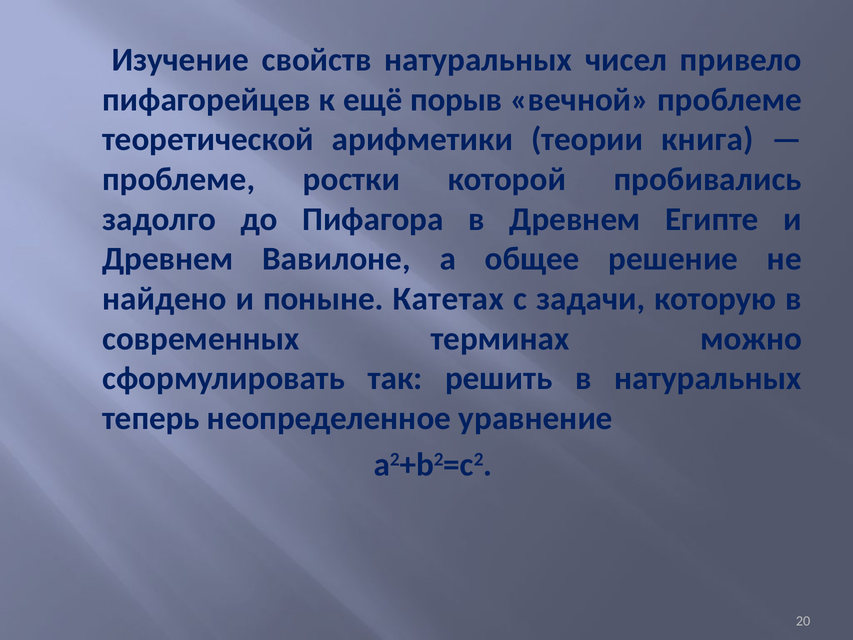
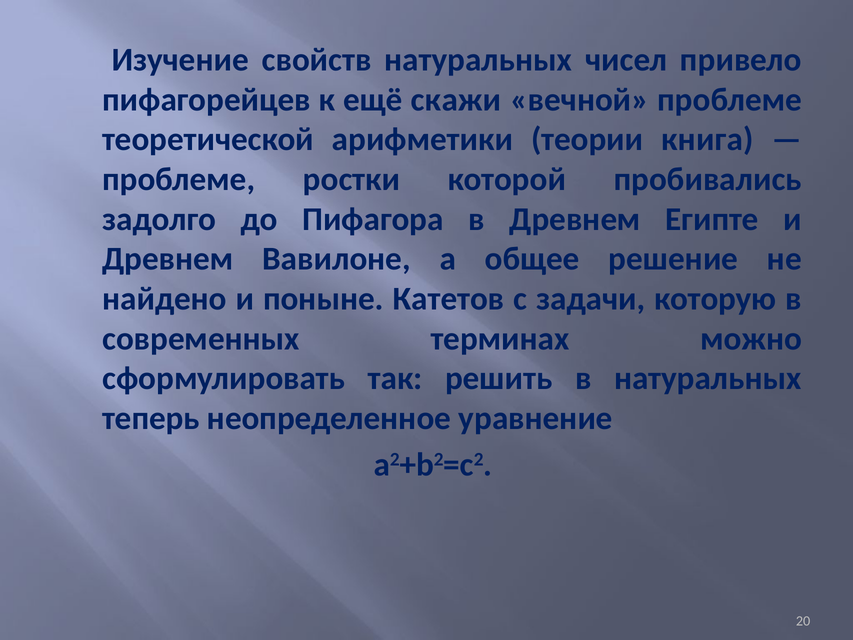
порыв: порыв -> скажи (456, 100)
Катетах: Катетах -> Катетов (449, 299)
